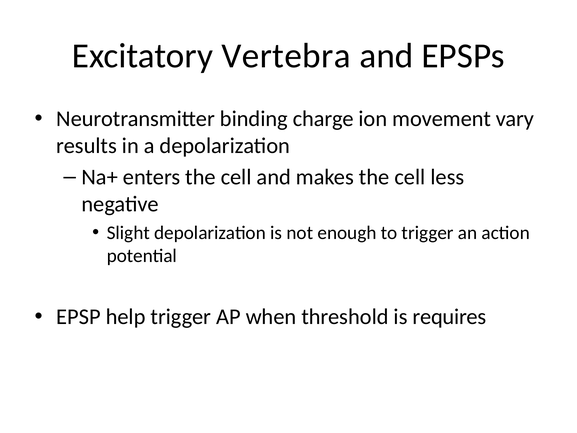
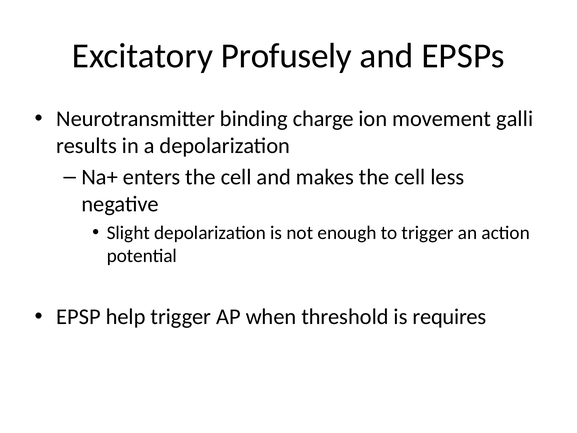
Vertebra: Vertebra -> Profusely (286, 56)
vary: vary -> galli (515, 119)
